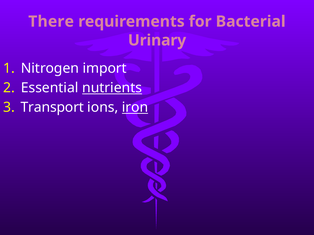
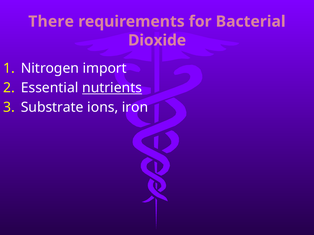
Urinary: Urinary -> Dioxide (157, 40)
Transport: Transport -> Substrate (52, 108)
iron underline: present -> none (135, 108)
